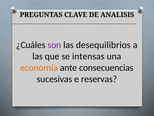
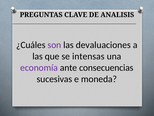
desequilibrios: desequilibrios -> devaluaciones (103, 45)
economía colour: orange -> purple (39, 67)
reservas: reservas -> moneda (99, 79)
